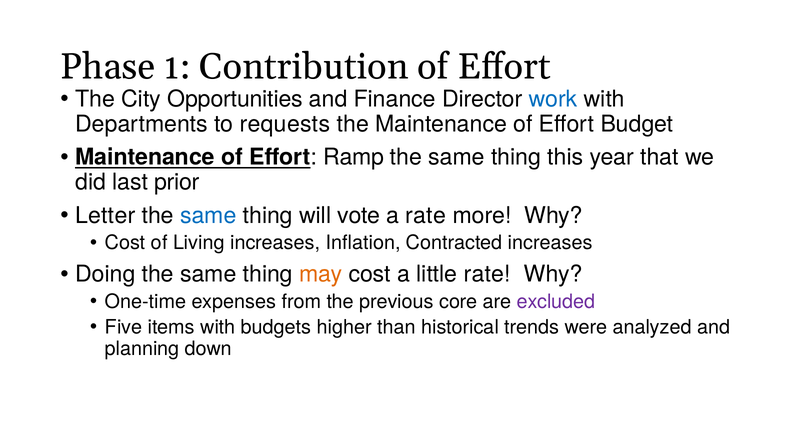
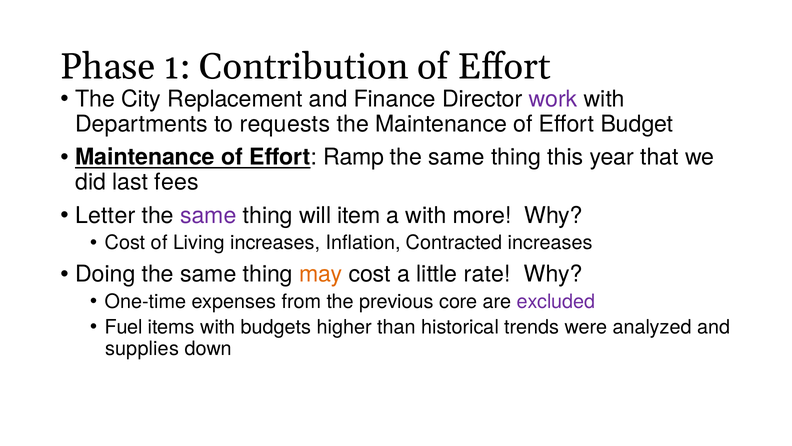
Opportunities: Opportunities -> Replacement (235, 99)
work colour: blue -> purple (553, 99)
prior: prior -> fees (177, 182)
same colour: blue -> purple (208, 215)
vote: vote -> item (359, 215)
a rate: rate -> with (426, 215)
Five: Five -> Fuel (124, 327)
planning: planning -> supplies (142, 348)
